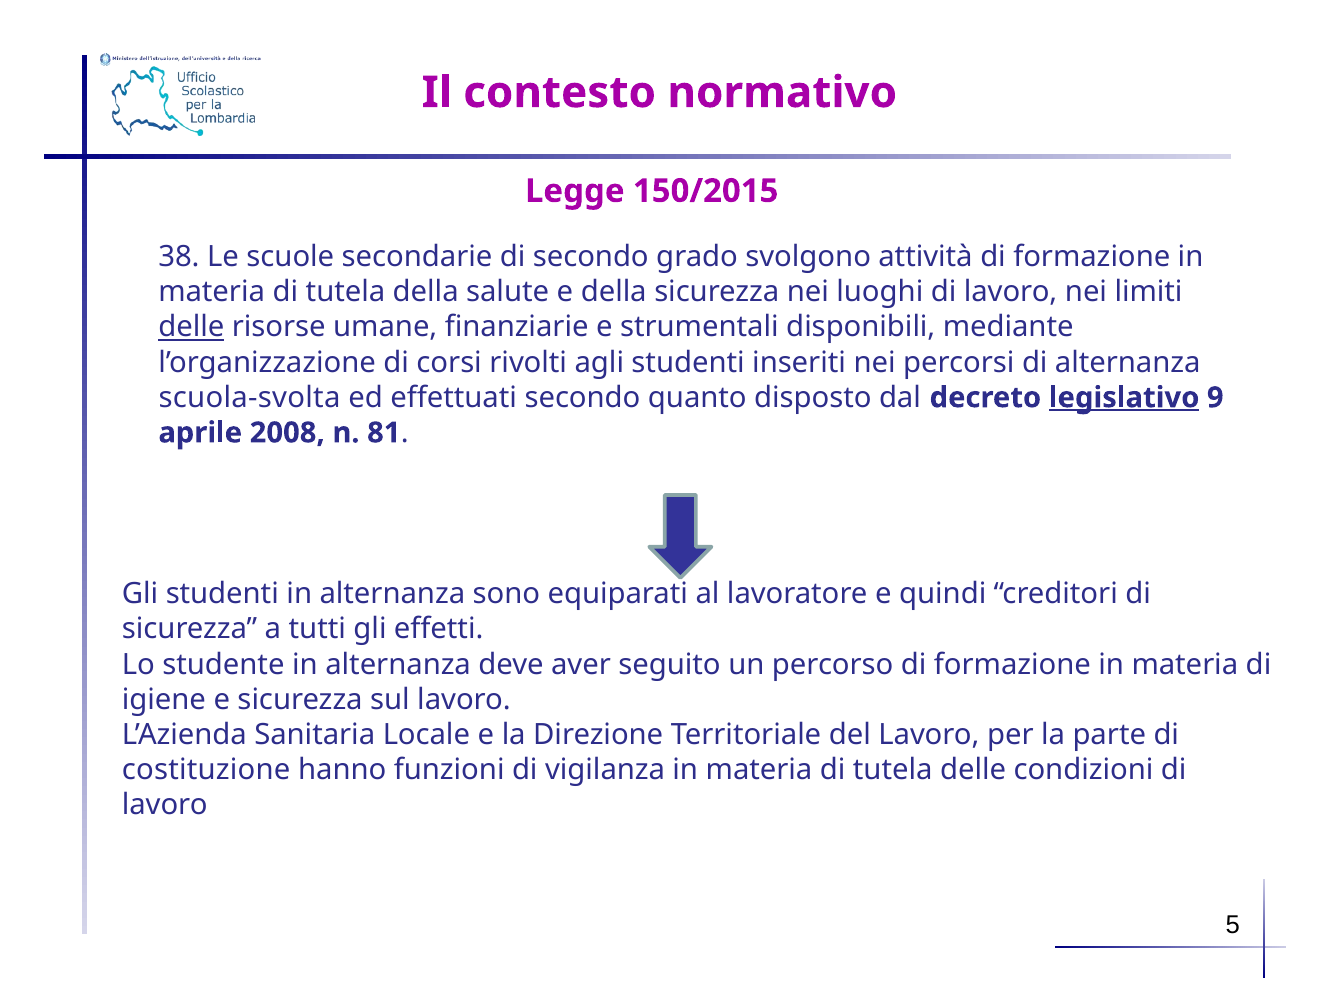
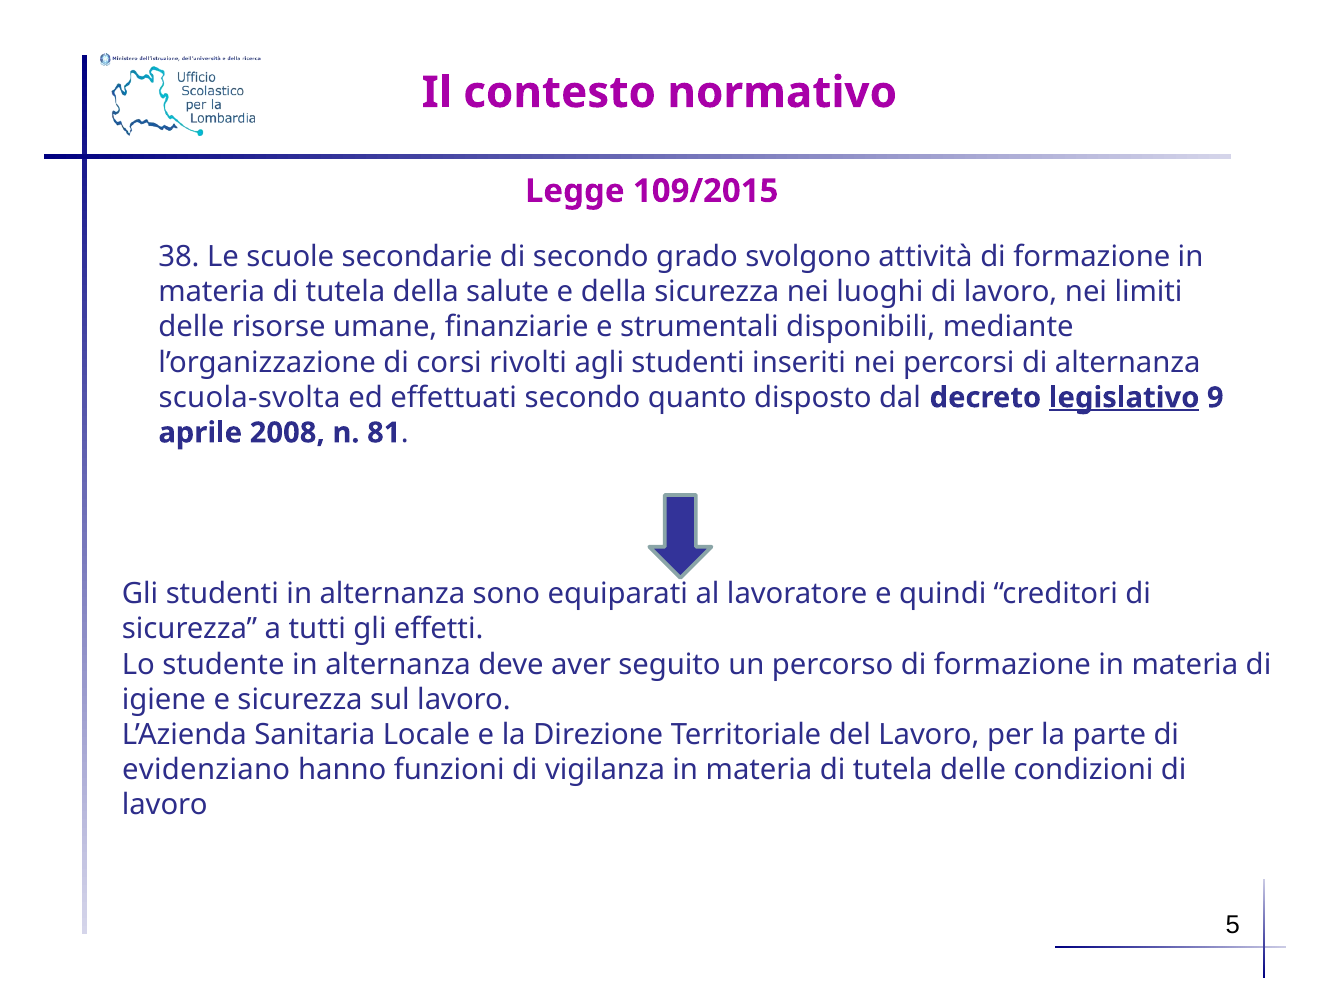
150/2015: 150/2015 -> 109/2015 (706, 191)
delle underline: present -> none (191, 327)
costituzione: costituzione -> evidenziano (206, 769)
